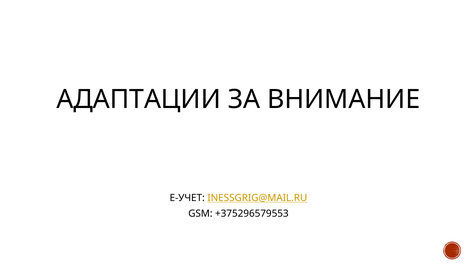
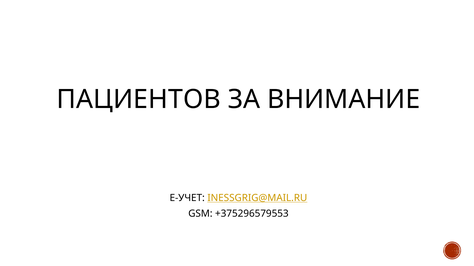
АДАПТАЦИИ: АДАПТАЦИИ -> ПАЦИЕНТОВ (139, 99)
